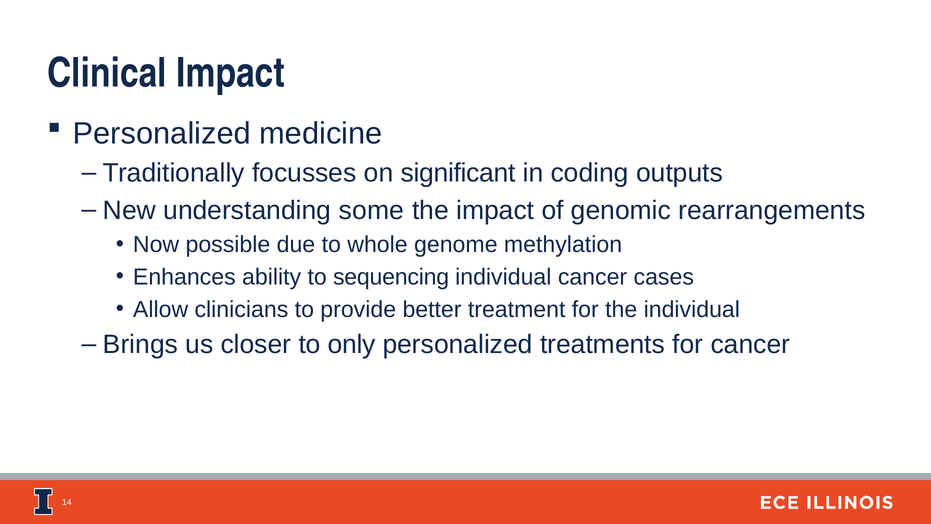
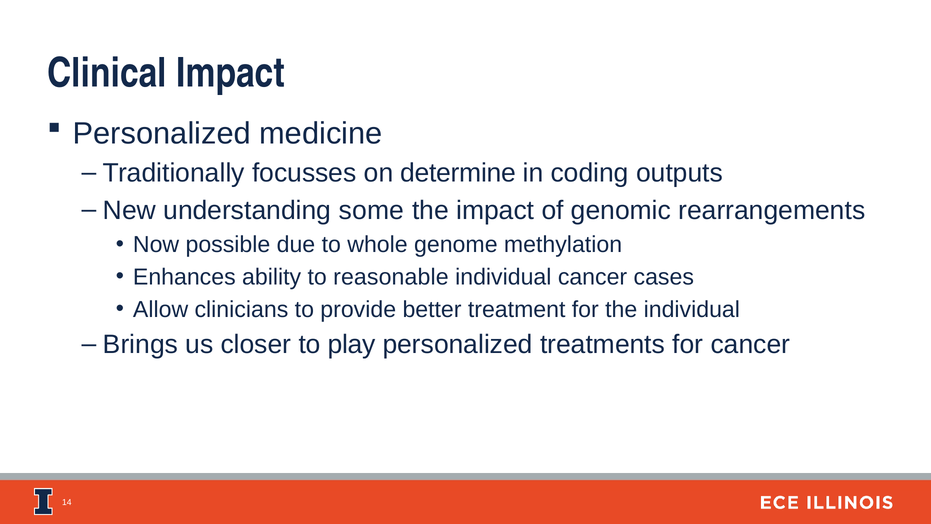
significant: significant -> determine (458, 173)
sequencing: sequencing -> reasonable (391, 277)
only: only -> play (352, 345)
